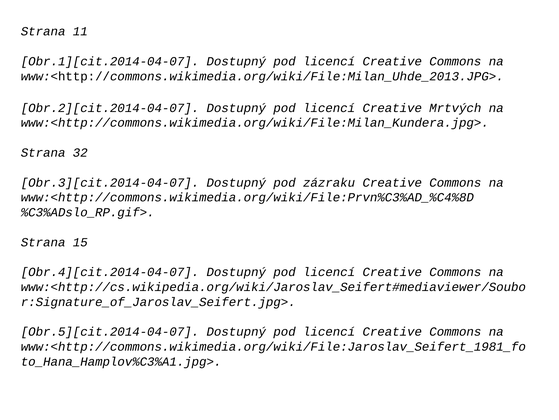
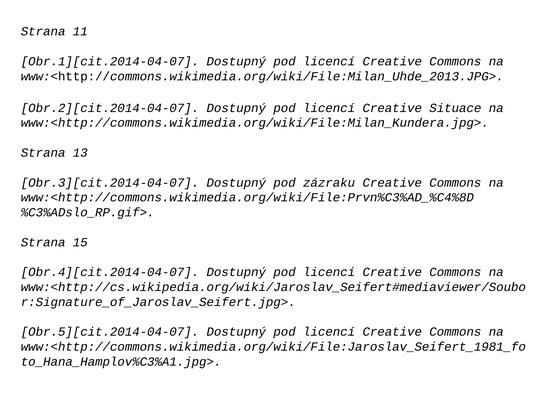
Mrtvých: Mrtvých -> Situace (455, 108)
32: 32 -> 13 (80, 152)
